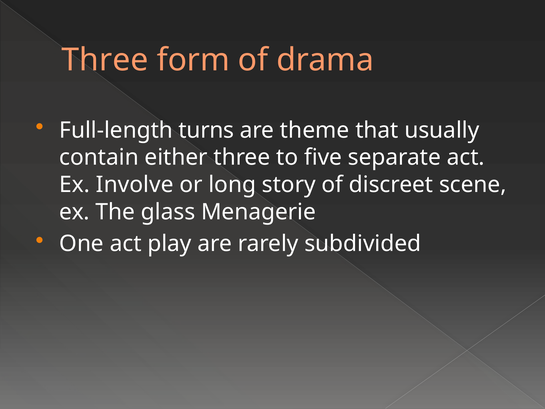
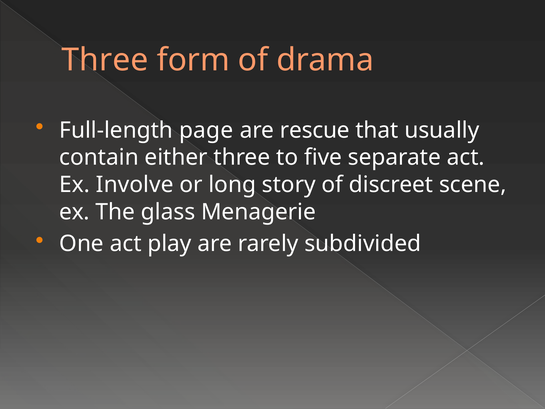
turns: turns -> page (206, 130)
theme: theme -> rescue (315, 130)
